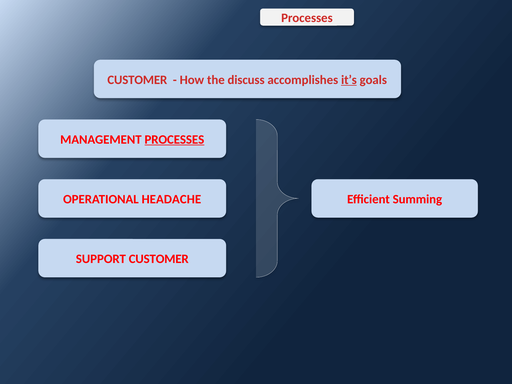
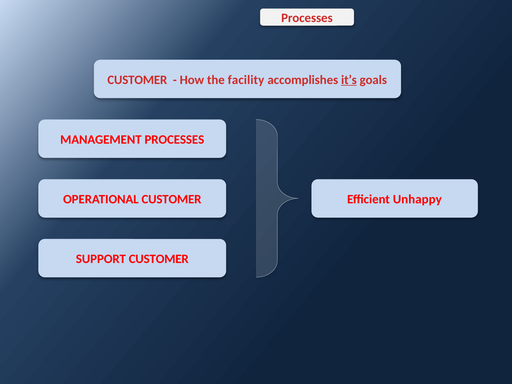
discuss: discuss -> facility (246, 80)
PROCESSES underline: present -> none (174, 140)
OPERATIONAL HEADACHE: HEADACHE -> CUSTOMER (171, 199)
Summing: Summing -> Unhappy (417, 199)
